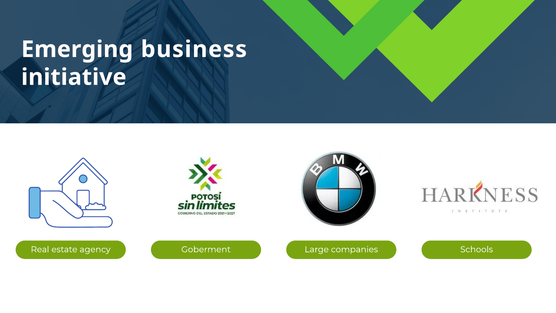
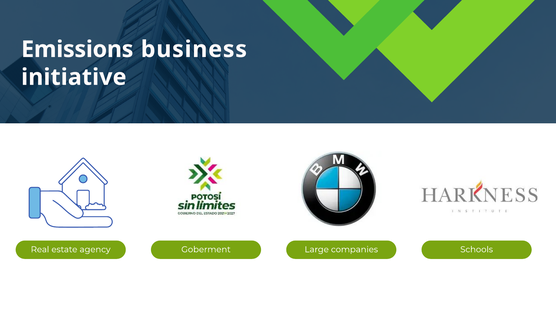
Emerging: Emerging -> Emissions (77, 49)
